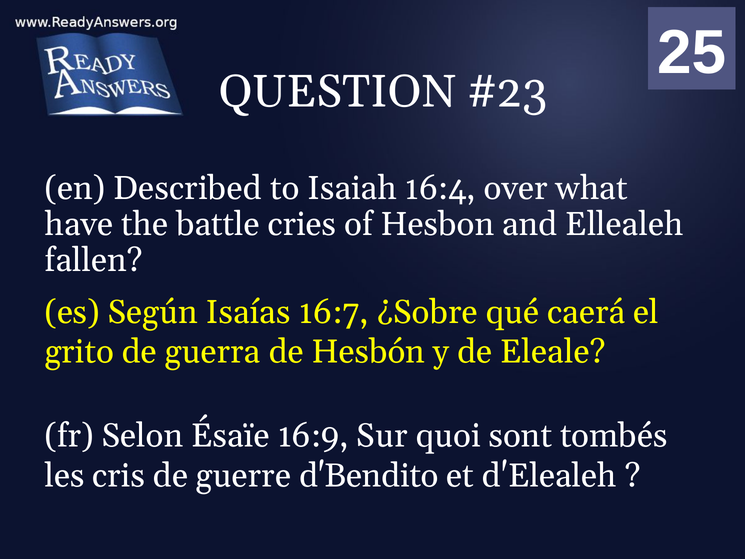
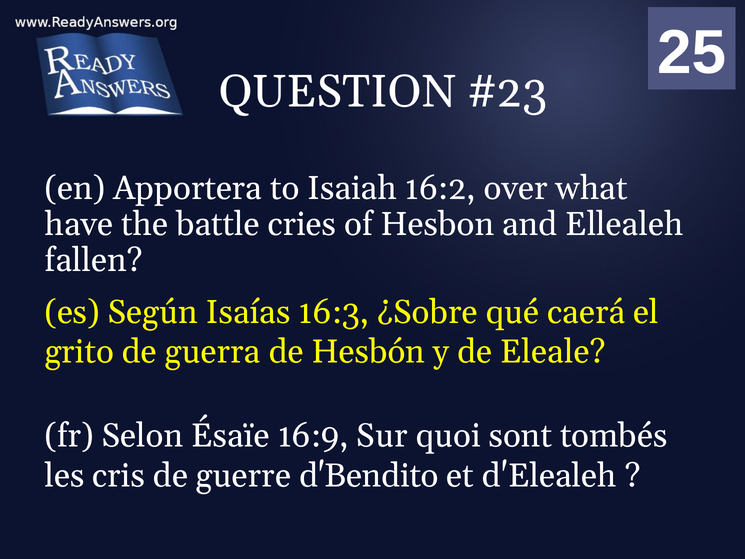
Described: Described -> Apportera (188, 188)
16:4: 16:4 -> 16:2 (440, 188)
16:7: 16:7 -> 16:3 (334, 312)
